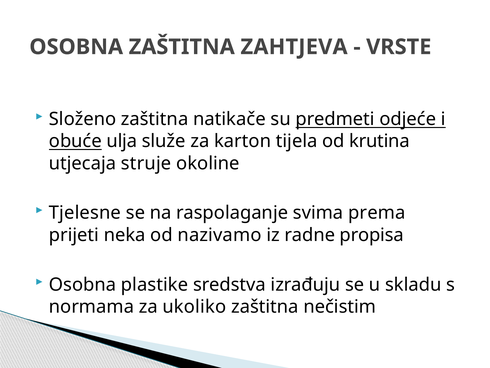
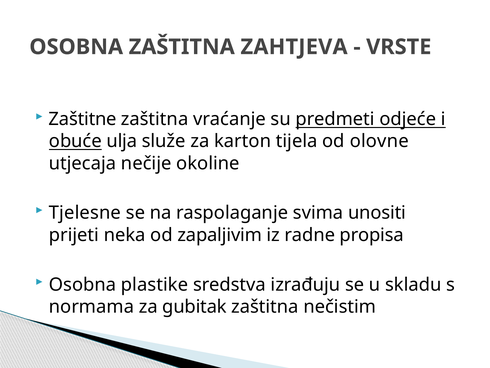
Složeno: Složeno -> Zaštitne (83, 119)
natikače: natikače -> vraćanje (229, 119)
krutina: krutina -> olovne (379, 141)
struje: struje -> nečije (146, 163)
prema: prema -> unositi (377, 213)
nazivamo: nazivamo -> zapaljivim (220, 235)
ukoliko: ukoliko -> gubitak (195, 306)
